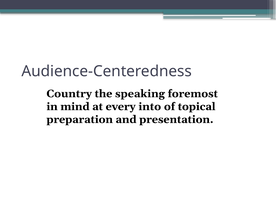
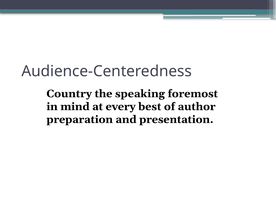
into: into -> best (150, 107)
topical: topical -> author (197, 107)
